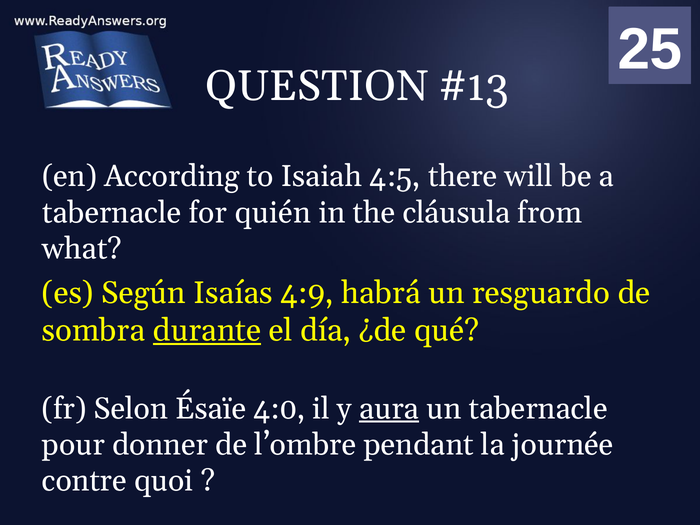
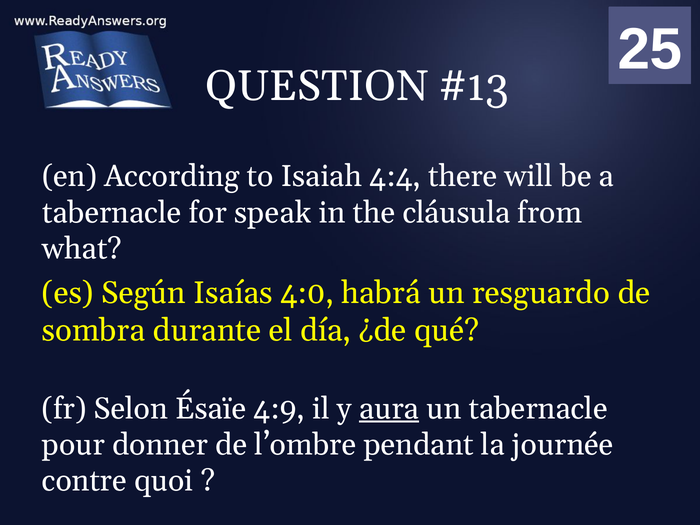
4:5: 4:5 -> 4:4 (395, 176)
quién: quién -> speak (273, 213)
4:9: 4:9 -> 4:0 (307, 293)
durante underline: present -> none (207, 331)
4:0: 4:0 -> 4:9 (279, 409)
